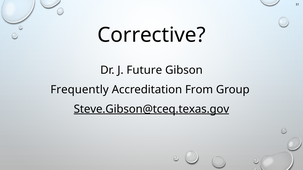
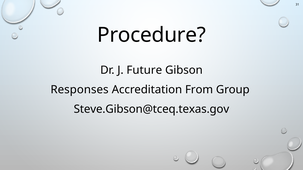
Corrective: Corrective -> Procedure (152, 35)
Frequently: Frequently -> Responses (80, 90)
Steve.Gibson@tceq.texas.gov underline: present -> none (151, 109)
